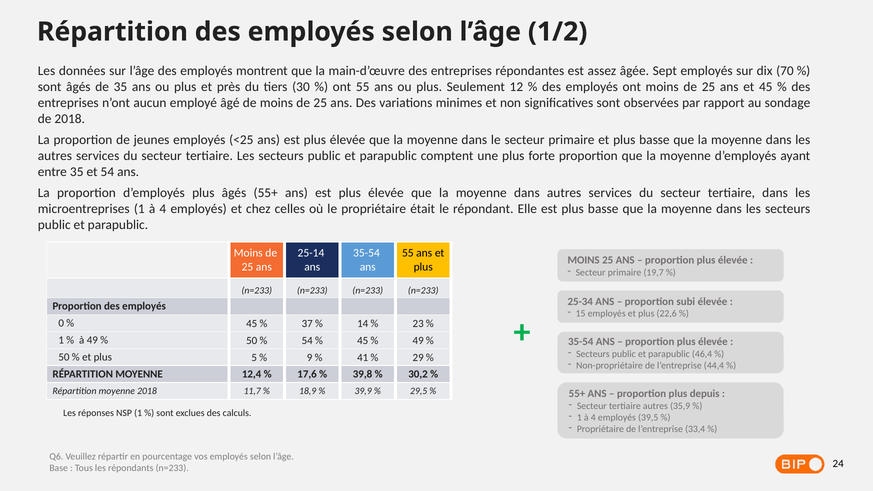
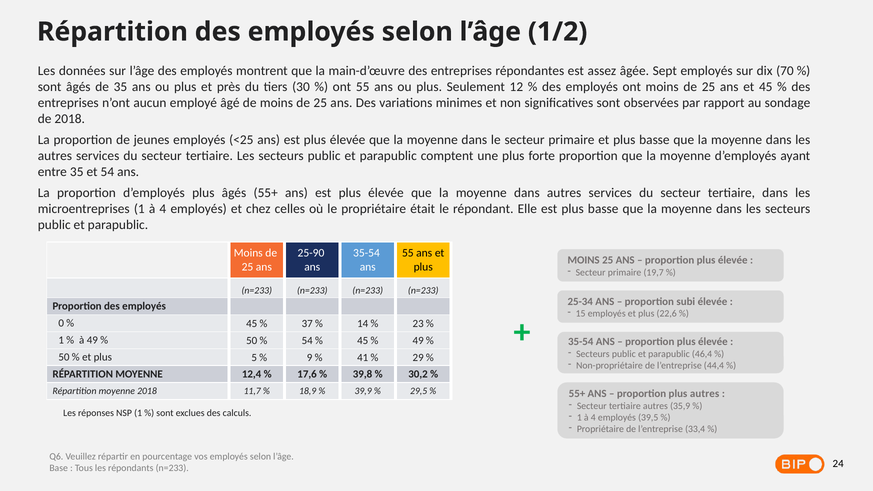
25-14: 25-14 -> 25-90 (311, 253)
plus depuis: depuis -> autres (705, 394)
